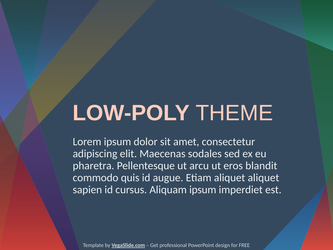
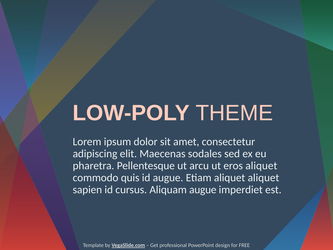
eros blandit: blandit -> aliquet (261, 165)
Aliquam ipsum: ipsum -> augue (203, 189)
